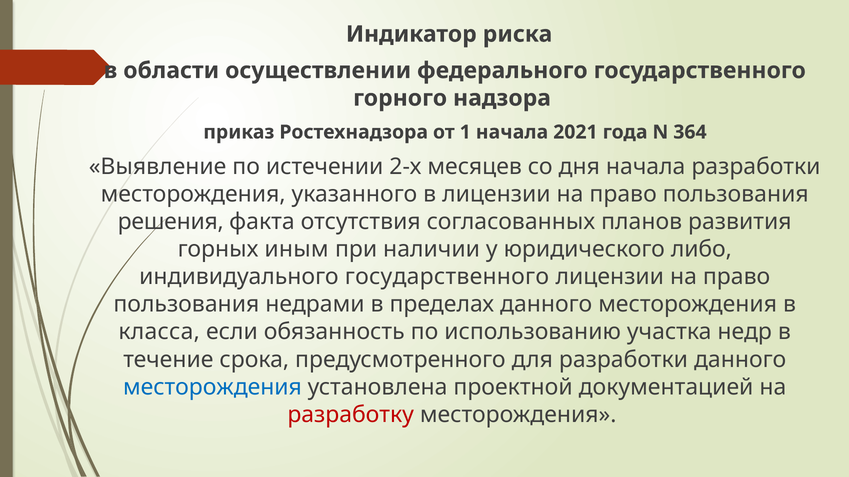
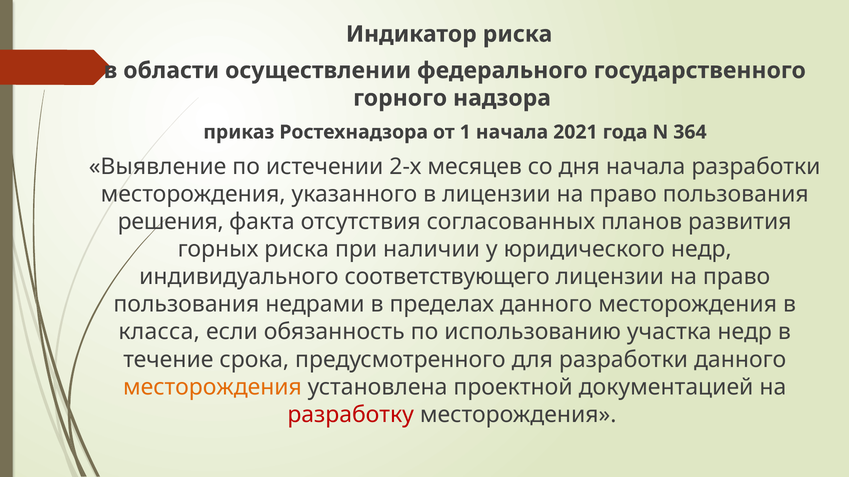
горных иным: иным -> риска (297, 250)
юридического либо: либо -> недр (701, 250)
индивидуального государственного: государственного -> соответствующего (447, 277)
месторождения colour: blue -> orange (212, 387)
